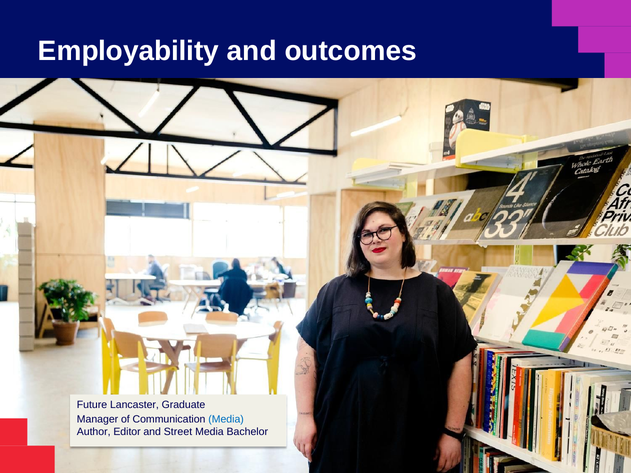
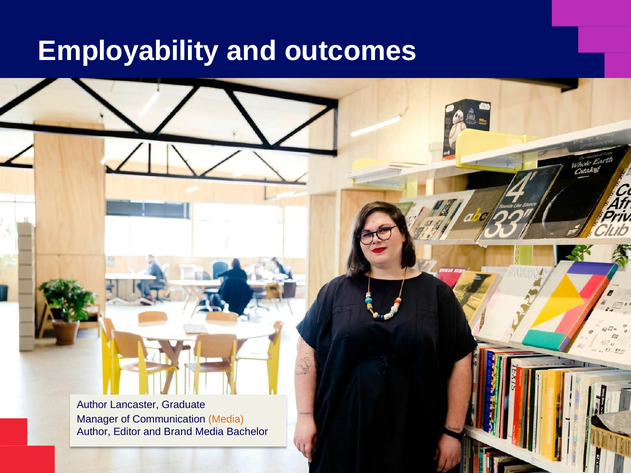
Future: Future -> Author (92, 405)
Media colour: blue -> orange (226, 420)
Street: Street -> Brand (178, 432)
